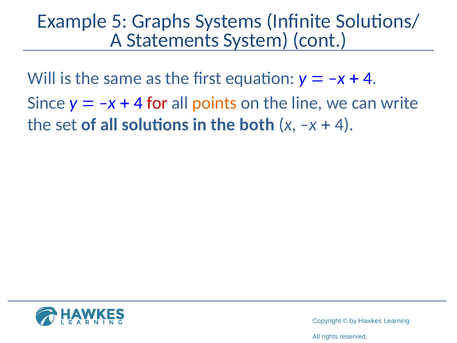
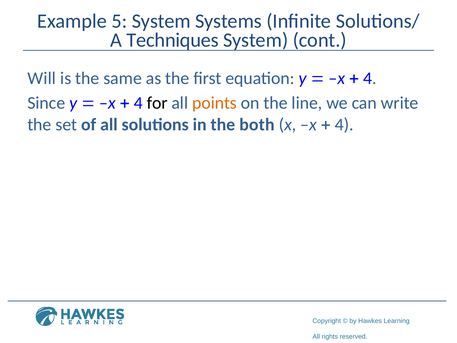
5 Graphs: Graphs -> System (161, 21)
Statements: Statements -> Techniques (173, 40)
for colour: red -> black (157, 103)
